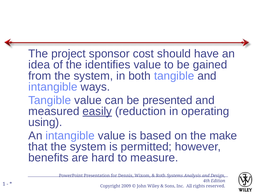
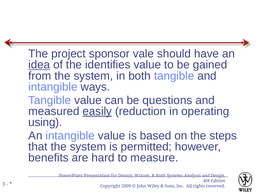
cost: cost -> vale (143, 54)
idea underline: none -> present (39, 65)
presented: presented -> questions (167, 100)
make: make -> steps (223, 135)
